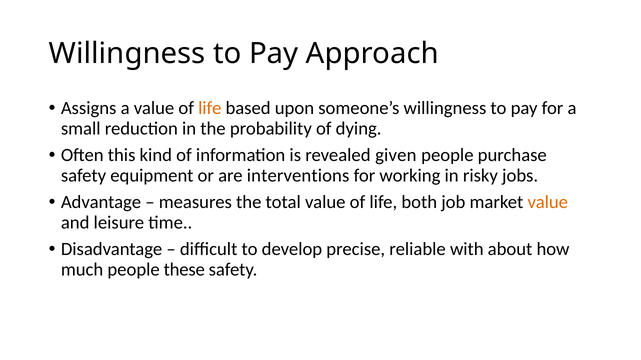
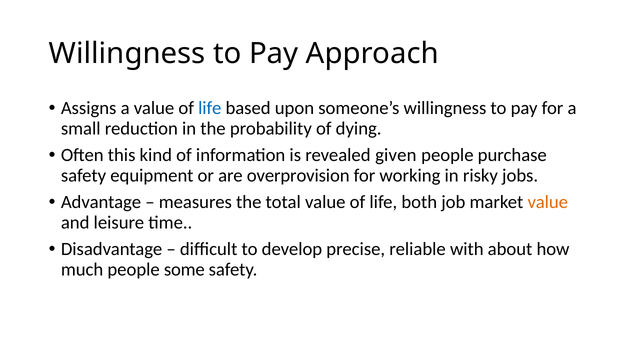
life colour: orange -> blue (210, 108)
interventions: interventions -> overprovision (298, 176)
these: these -> some (184, 270)
